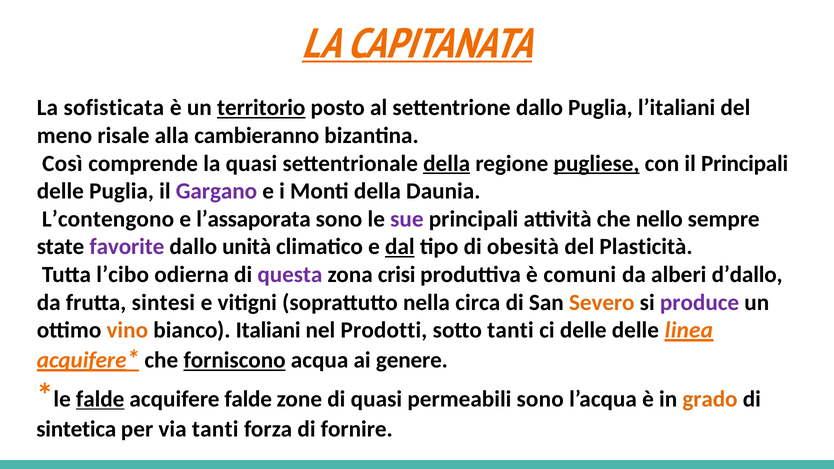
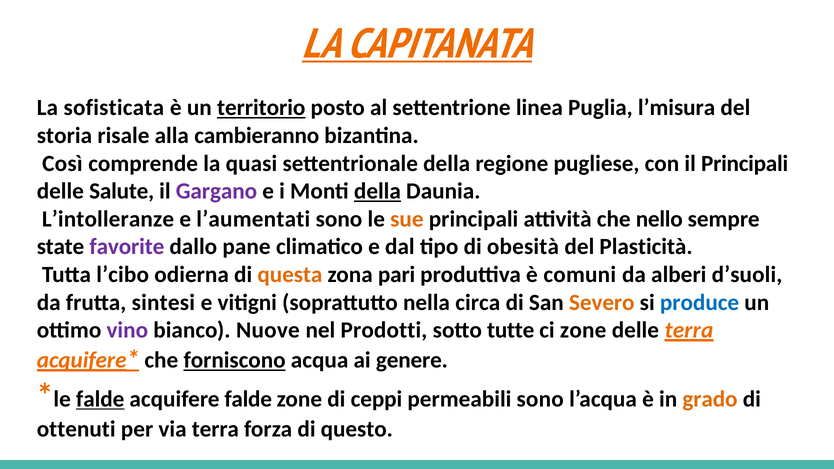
settentrione dallo: dallo -> linea (539, 108)
l’italiani: l’italiani -> l’misura (677, 108)
meno: meno -> storia (64, 136)
della underline: present -> none (447, 163)
pugliese underline: present -> none (597, 163)
delle Puglia: Puglia -> Salute (122, 191)
della underline: none -> present (377, 191)
L’contengono: L’contengono -> L’intolleranze (108, 219)
l’assaporata: l’assaporata -> l’aumentati (253, 219)
sue colour: purple -> orange (407, 219)
unità: unità -> pane (247, 247)
dal underline: present -> none (400, 247)
questa colour: purple -> orange (290, 275)
crisi: crisi -> pari (397, 275)
d’dallo: d’dallo -> d’suoli (747, 275)
produce colour: purple -> blue (700, 303)
vino colour: orange -> purple (127, 330)
Italiani: Italiani -> Nuove (268, 330)
sotto tanti: tanti -> tutte (511, 330)
ci delle: delle -> zone (583, 330)
delle linea: linea -> terra (689, 330)
di quasi: quasi -> ceppi (376, 399)
sintetica: sintetica -> ottenuti (76, 429)
via tanti: tanti -> terra (215, 429)
fornire: fornire -> questo (357, 429)
